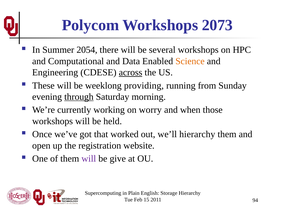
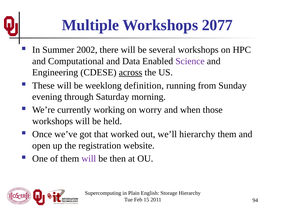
Polycom: Polycom -> Multiple (90, 25)
2073: 2073 -> 2077 (217, 25)
2054: 2054 -> 2002 (87, 50)
Science colour: orange -> purple (190, 61)
providing: providing -> definition (144, 86)
through underline: present -> none (79, 97)
give: give -> then (118, 159)
